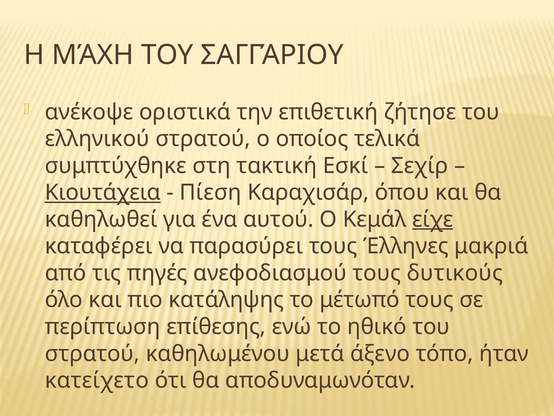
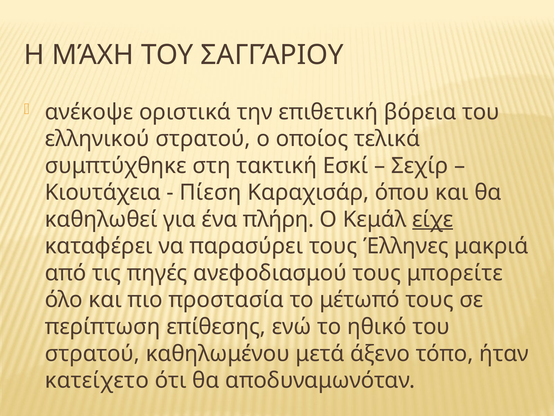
ζήτησε: ζήτησε -> βόρεια (420, 112)
Κιουτάχεια underline: present -> none (103, 192)
αυτού: αυτού -> πλήρη (278, 219)
δυτικούς: δυτικούς -> μπορείτε (455, 273)
κατάληψης: κατάληψης -> προστασία (226, 300)
